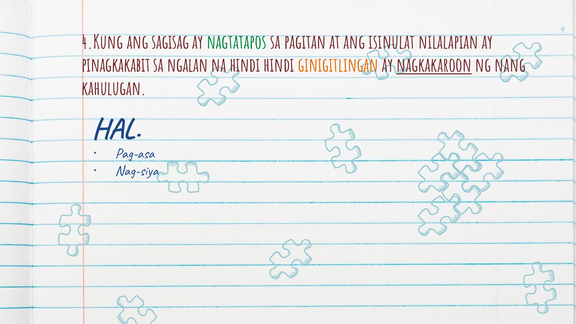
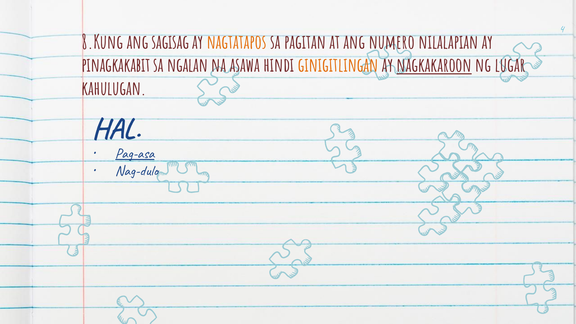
4.Kung: 4.Kung -> 8.Kung (102, 43)
nagtatapos colour: green -> orange (237, 43)
isinulat: isinulat -> numero (392, 43)
na hindi: hindi -> asawa (245, 66)
nang: nang -> lugar (510, 66)
Pag-asa underline: none -> present (135, 153)
Nag-siya: Nag-siya -> Nag-dulo (137, 171)
